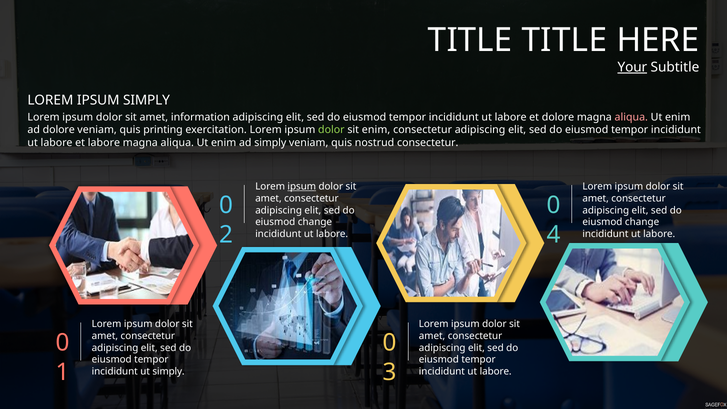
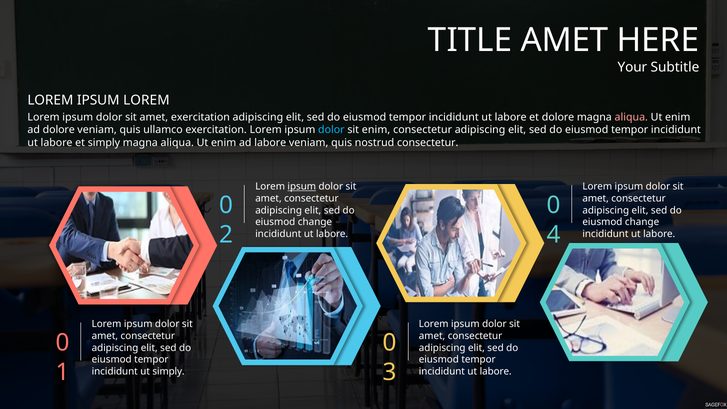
TITLE TITLE: TITLE -> AMET (565, 40)
Your underline: present -> none (632, 67)
IPSUM SIMPLY: SIMPLY -> LOREM (146, 100)
amet information: information -> exercitation (200, 117)
printing: printing -> ullamco (163, 130)
dolor colour: light green -> light blue (331, 130)
et labore: labore -> simply (104, 143)
ad simply: simply -> labore (270, 143)
